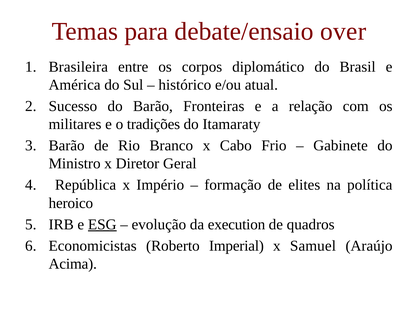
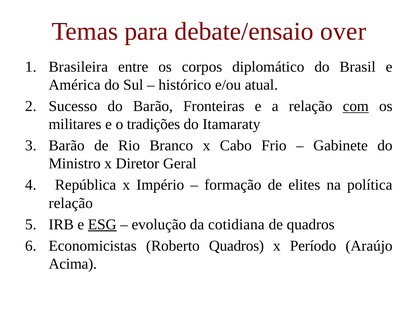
com underline: none -> present (356, 106)
heroico: heroico -> relação (71, 203)
execution: execution -> cotidiana (236, 225)
Roberto Imperial: Imperial -> Quadros (236, 246)
Samuel: Samuel -> Período (313, 246)
